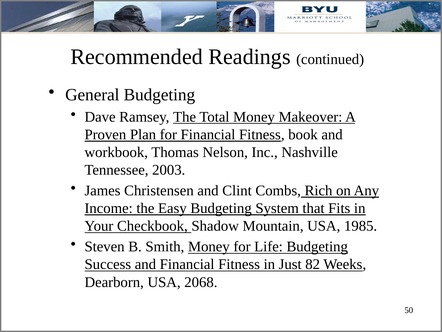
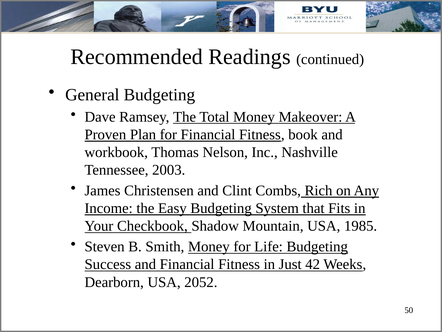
82: 82 -> 42 (313, 264)
2068: 2068 -> 2052 (201, 282)
